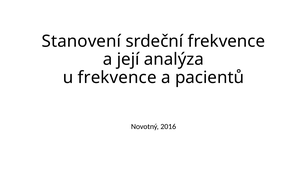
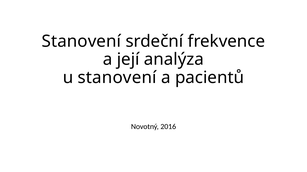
u frekvence: frekvence -> stanovení (117, 78)
